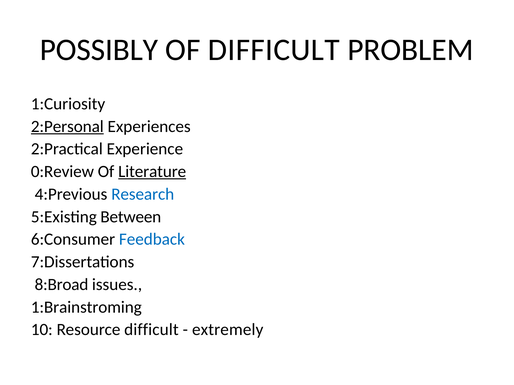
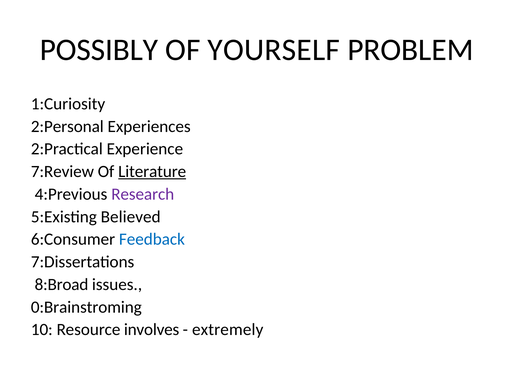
OF DIFFICULT: DIFFICULT -> YOURSELF (274, 50)
2:Personal underline: present -> none (67, 127)
0:Review: 0:Review -> 7:Review (62, 172)
Research colour: blue -> purple (143, 194)
Between: Between -> Believed (131, 217)
1:Brainstroming: 1:Brainstroming -> 0:Brainstroming (86, 307)
Resource difficult: difficult -> involves (152, 330)
